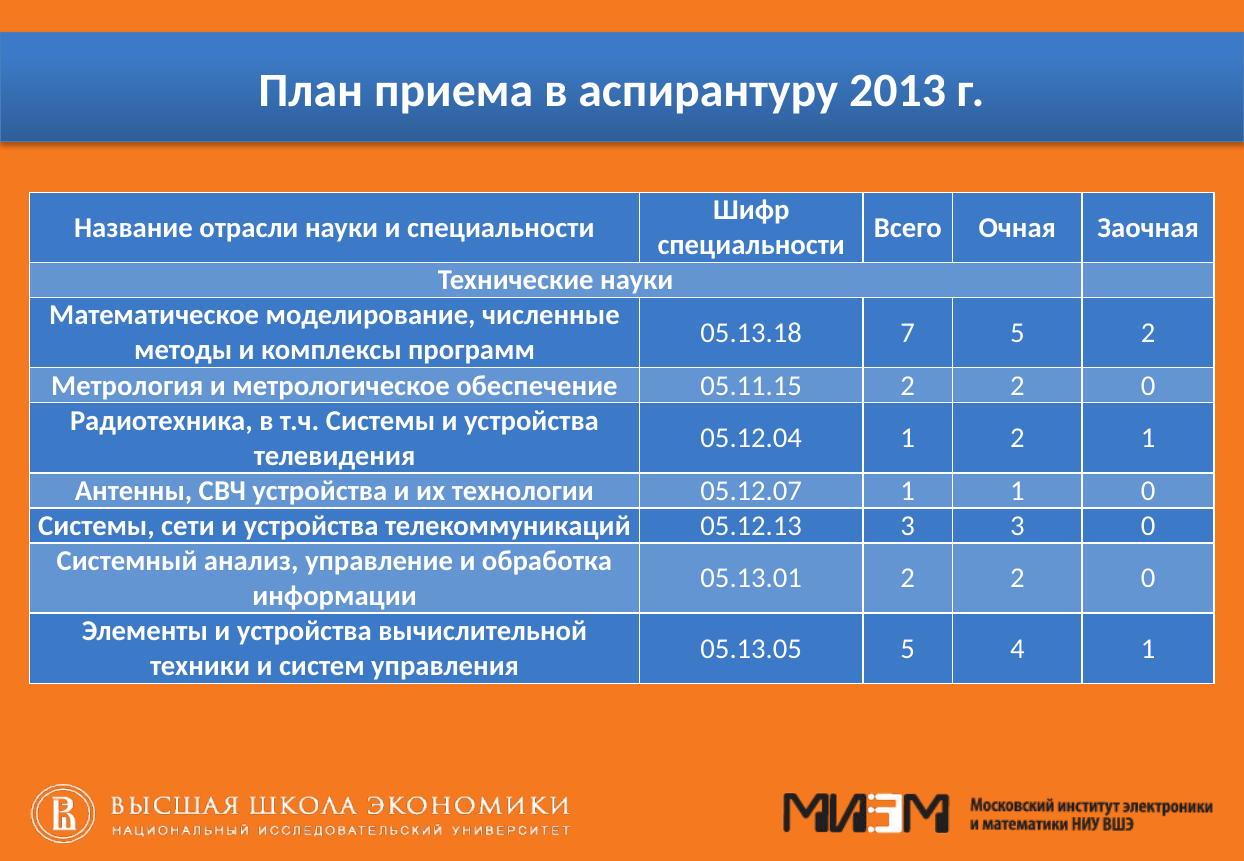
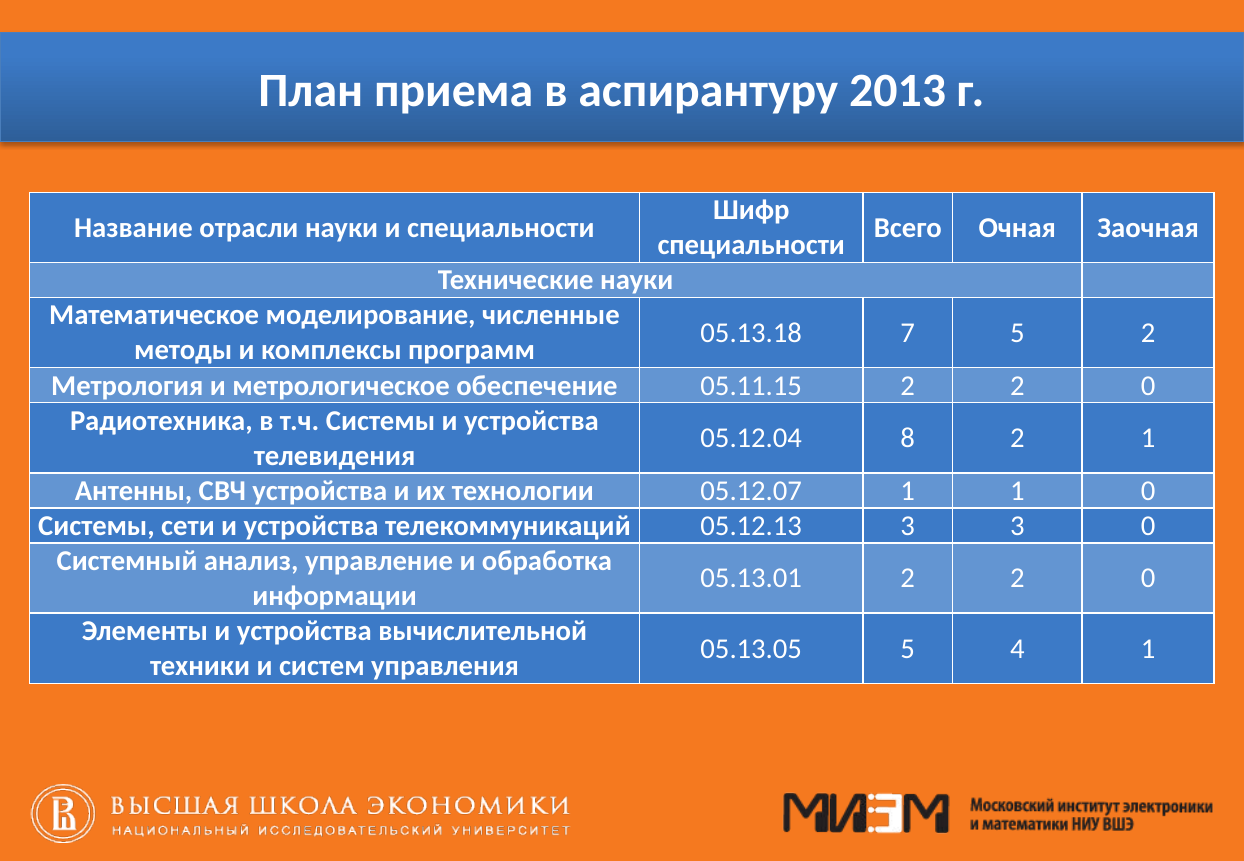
05.12.04 1: 1 -> 8 (908, 438)
